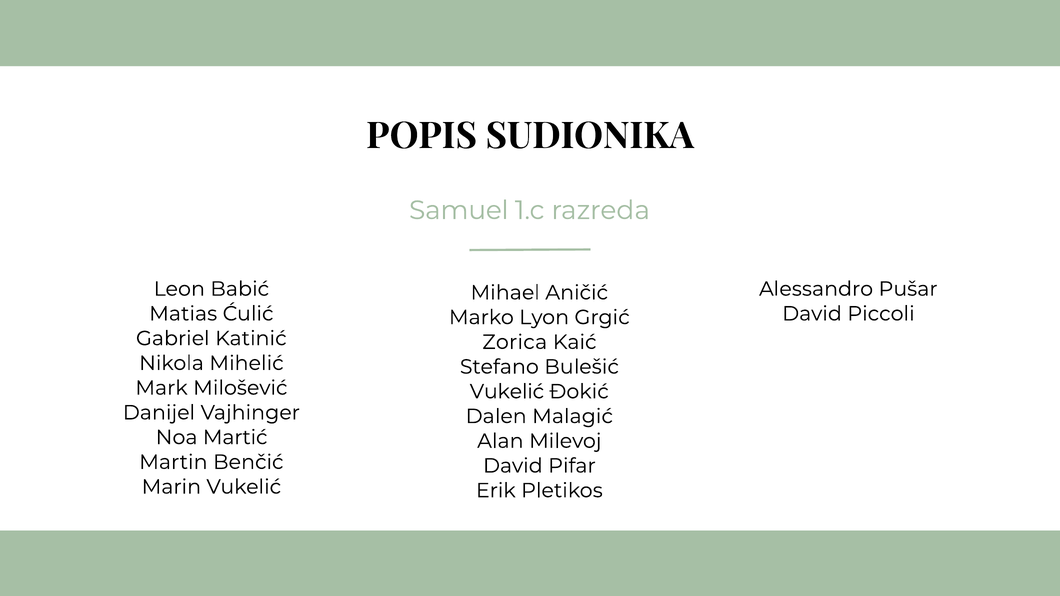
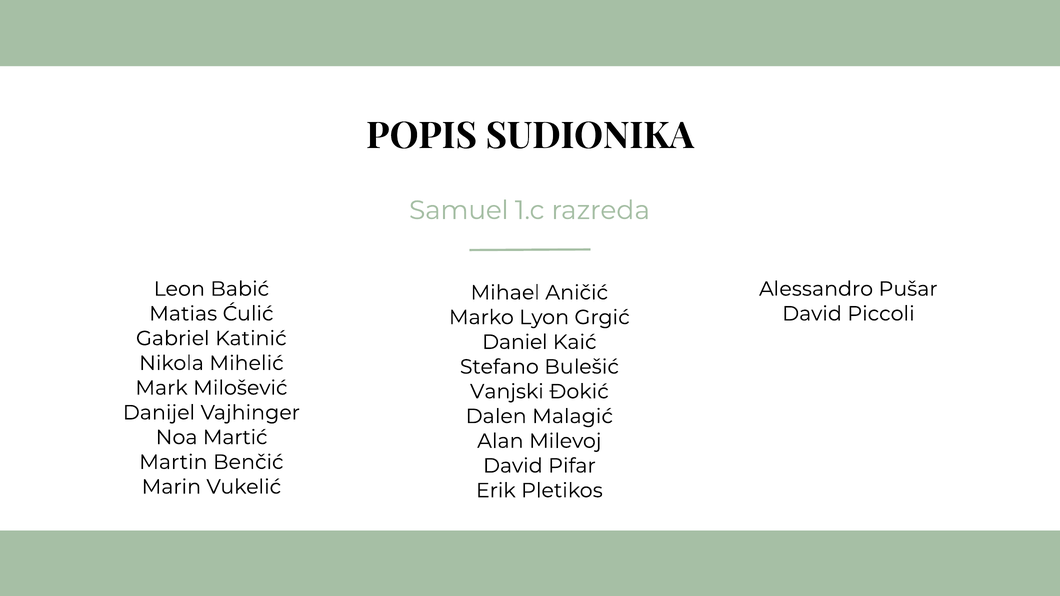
Zorica: Zorica -> Daniel (515, 342)
Vukelić: Vukelić -> Vanjski (507, 392)
